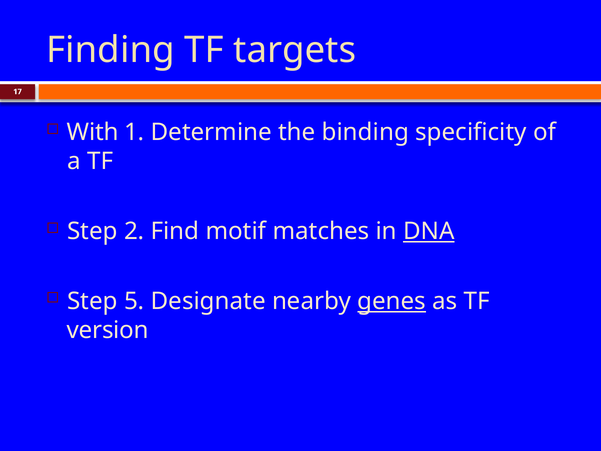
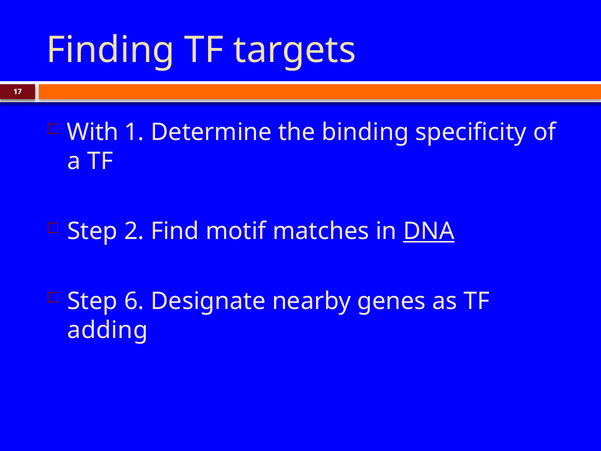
5: 5 -> 6 (134, 301)
genes underline: present -> none (392, 301)
version: version -> adding (108, 330)
